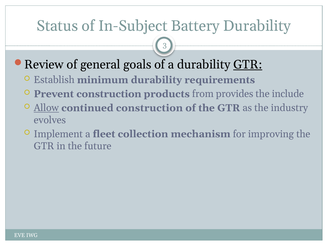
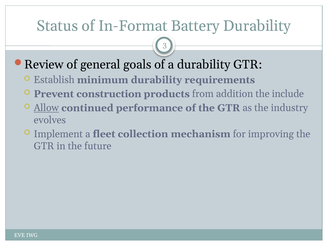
In-Subject: In-Subject -> In-Format (133, 26)
GTR underline: present -> none (248, 65)
provides: provides -> addition (235, 94)
continued construction: construction -> performance (149, 108)
